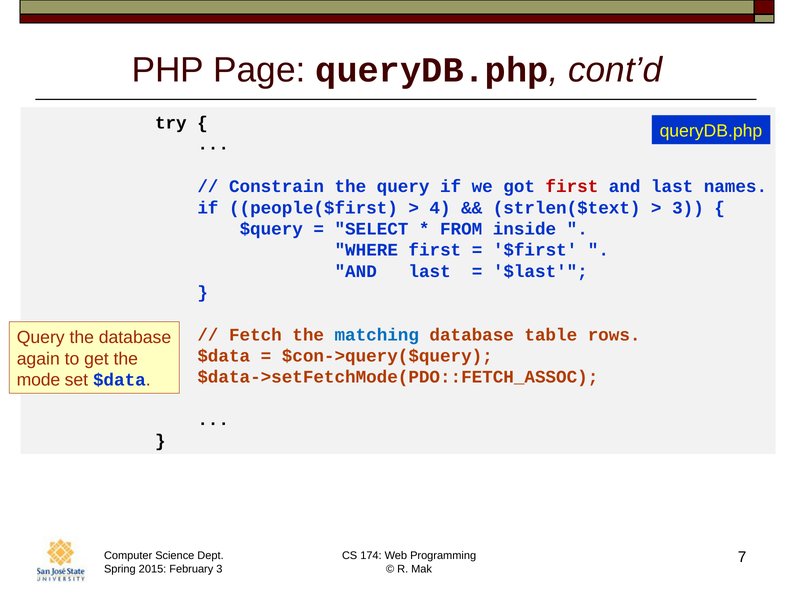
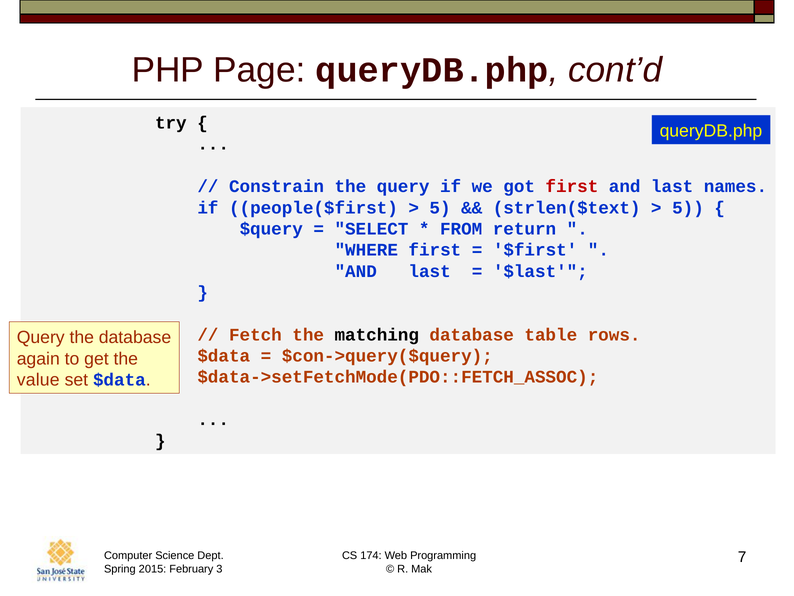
4: 4 -> 5 (440, 208)
3: 3 -> 5 (688, 208)
inside: inside -> return (524, 229)
matching colour: blue -> black (377, 335)
mode: mode -> value (38, 380)
